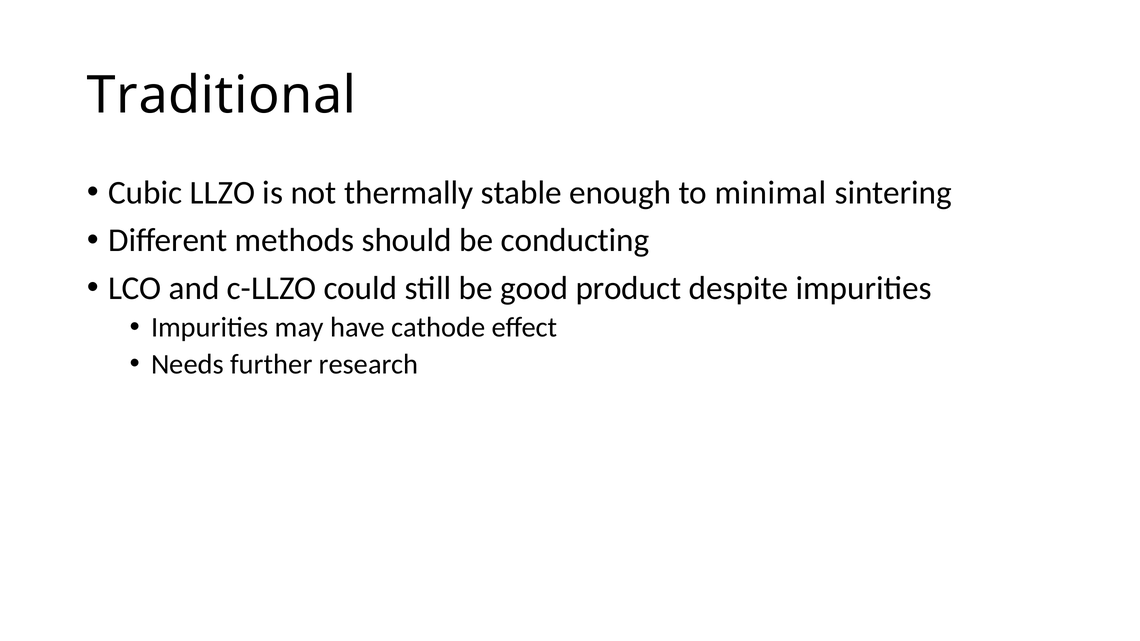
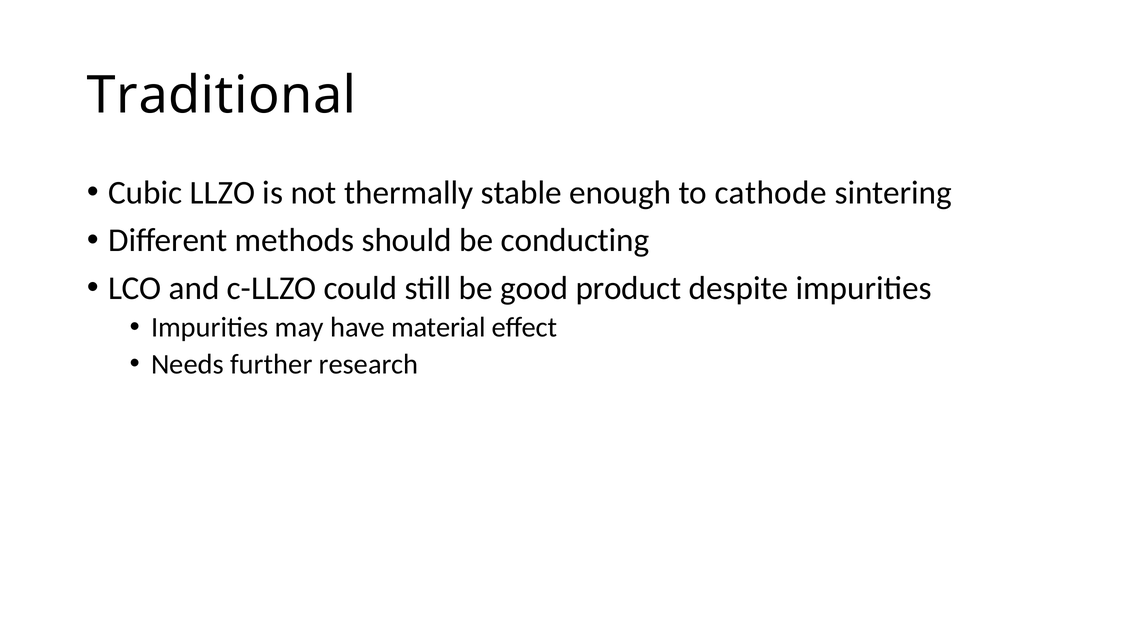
minimal: minimal -> cathode (771, 193)
cathode: cathode -> material (438, 328)
